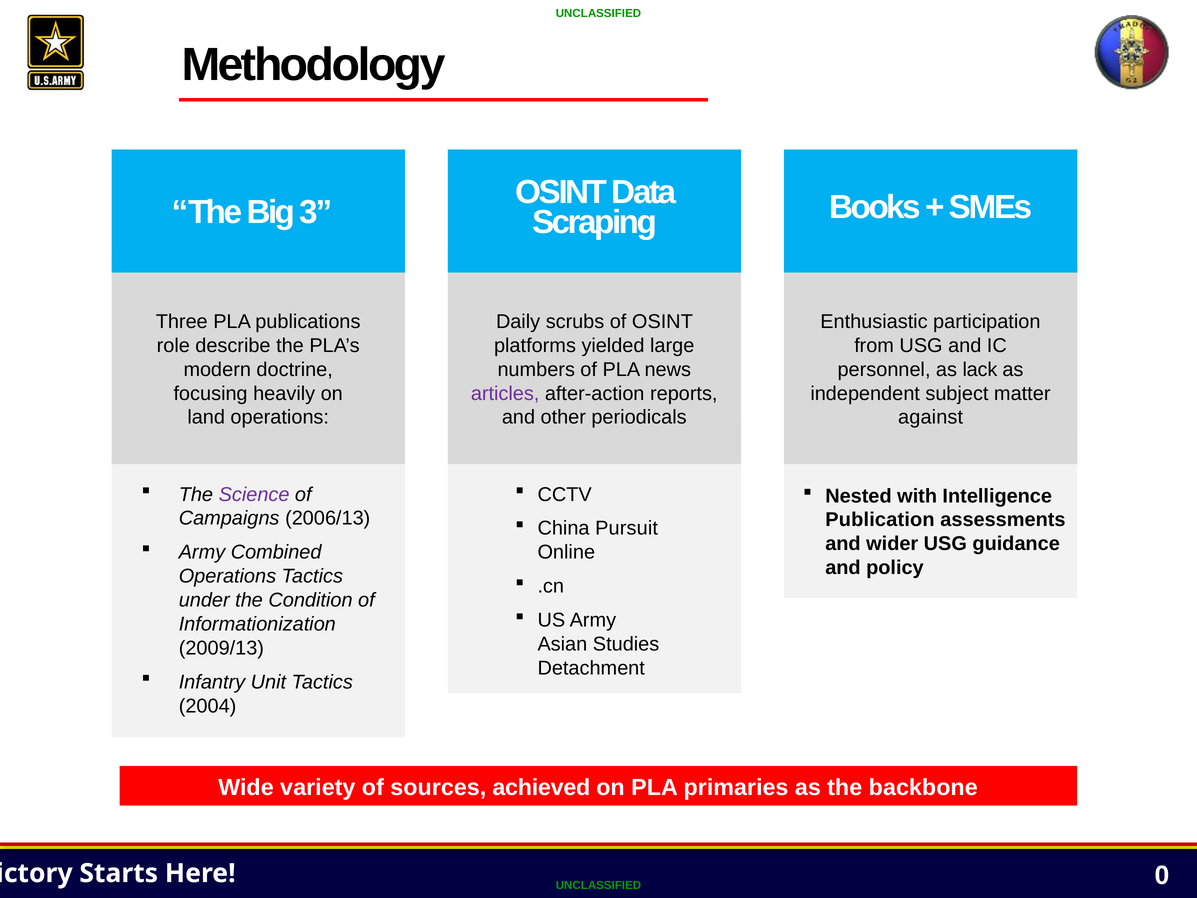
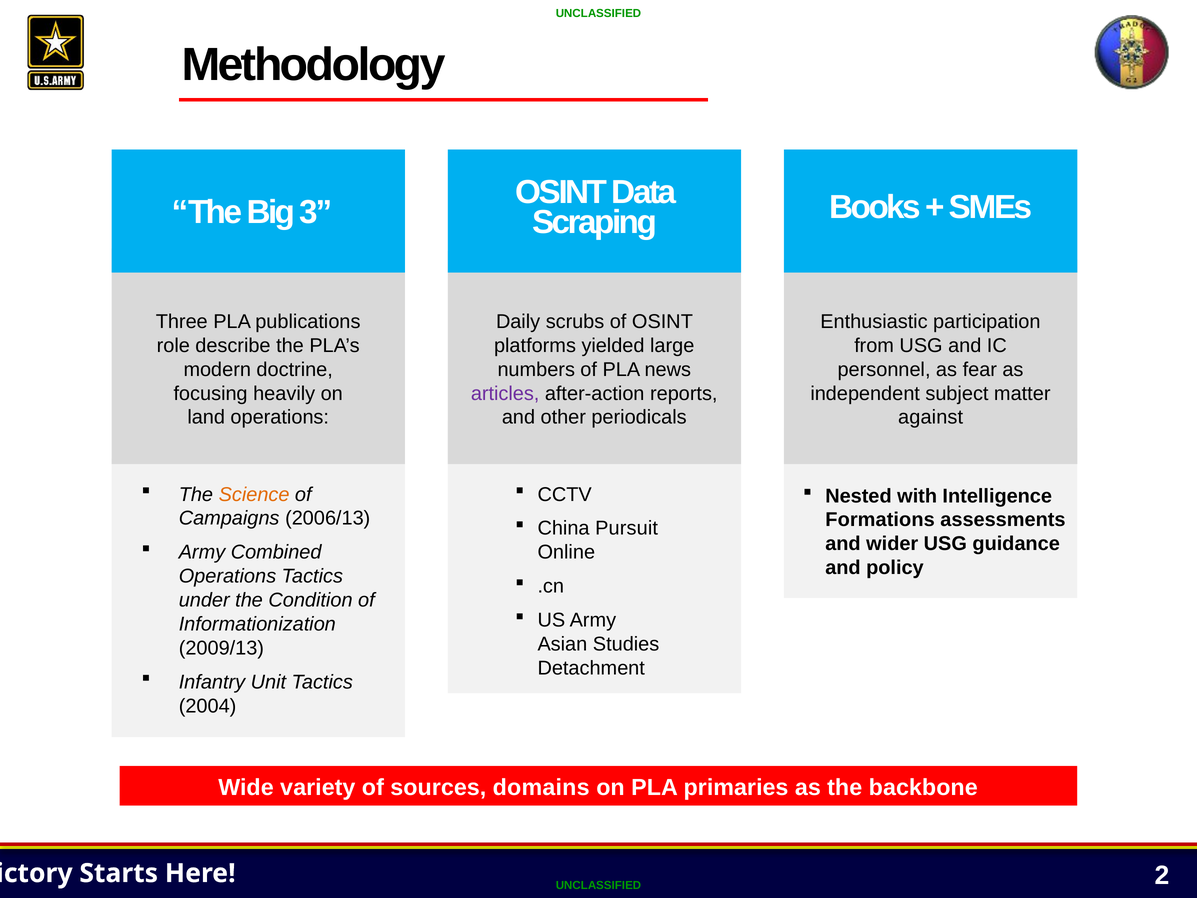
lack: lack -> fear (980, 369)
Science colour: purple -> orange (254, 494)
Publication: Publication -> Formations (880, 520)
achieved: achieved -> domains (541, 787)
0: 0 -> 2 (1162, 875)
